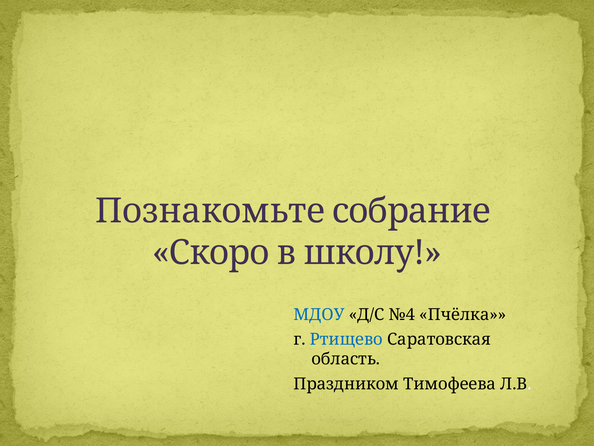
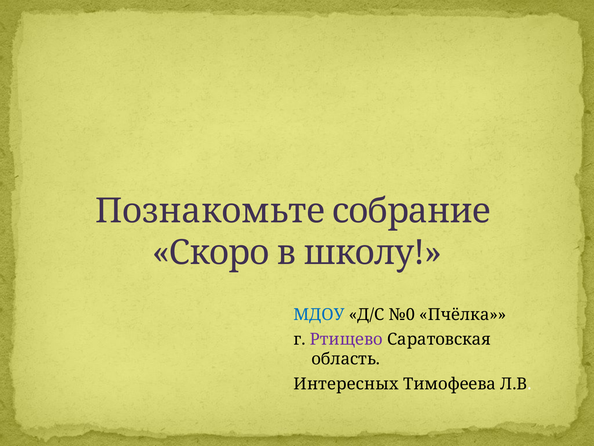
№4: №4 -> №0 (402, 314)
Ртищево colour: blue -> purple (346, 339)
Праздником: Праздником -> Интересных (346, 384)
